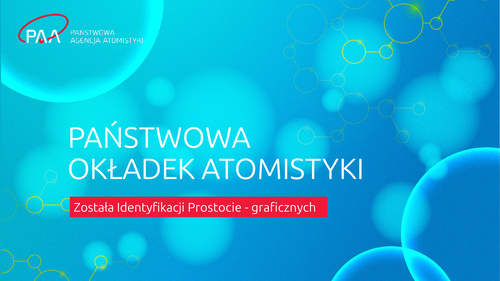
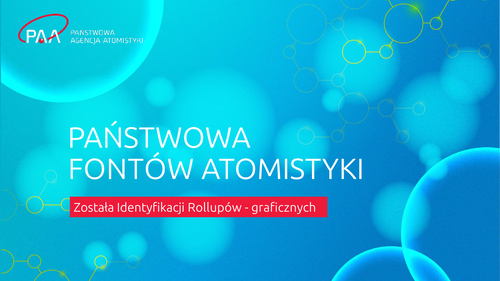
OKŁADEK: OKŁADEK -> FONTÓW (131, 170)
Prostocie: Prostocie -> Rollupów (215, 208)
